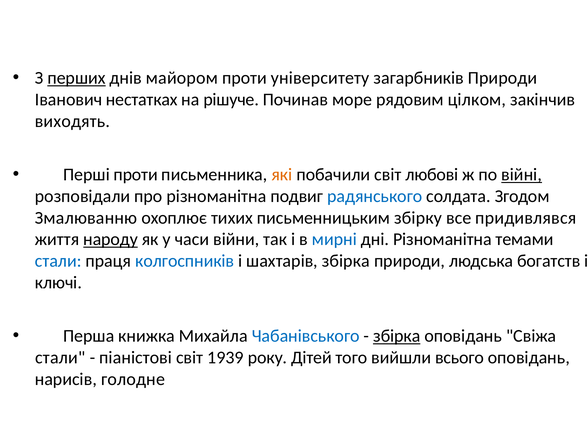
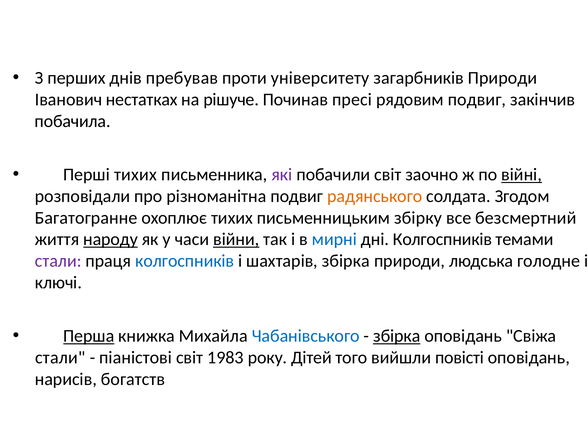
перших underline: present -> none (76, 78)
майором: майором -> пребував (182, 78)
море: море -> пресі (352, 100)
рядовим цілком: цілком -> подвиг (477, 100)
виходять: виходять -> побачила (73, 121)
Перші проти: проти -> тихих (135, 175)
які colour: orange -> purple (282, 175)
любові: любові -> заочно (432, 175)
радянського colour: blue -> orange (375, 196)
Змалюванню: Змалюванню -> Багатогранне (86, 218)
придивлявся: придивлявся -> безсмертний (526, 218)
війни underline: none -> present (236, 239)
дні Різноманітна: Різноманітна -> Колгоспників (442, 239)
стали colour: blue -> purple (58, 261)
богатств: богатств -> голодне (549, 261)
Перша underline: none -> present (89, 336)
1939: 1939 -> 1983 (225, 358)
всього: всього -> повісті (460, 358)
голодне: голодне -> богатств (133, 379)
